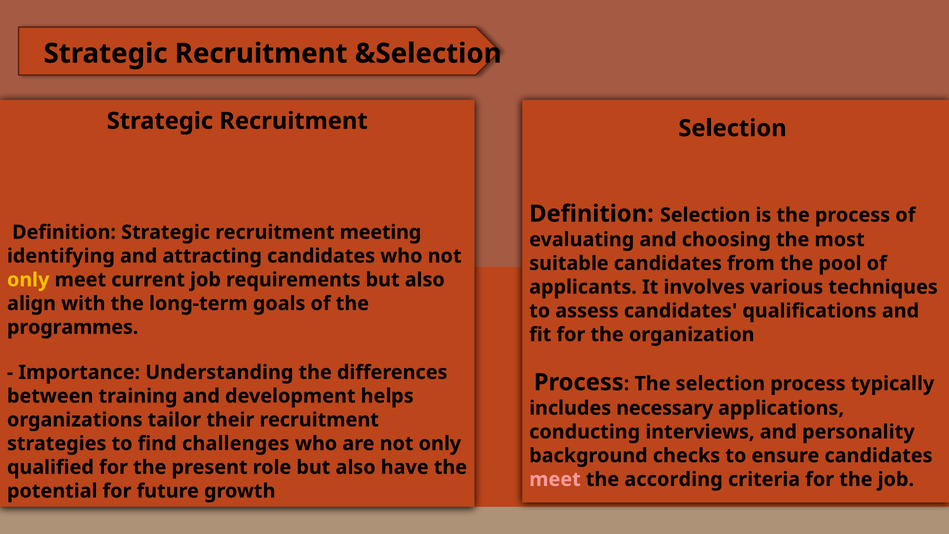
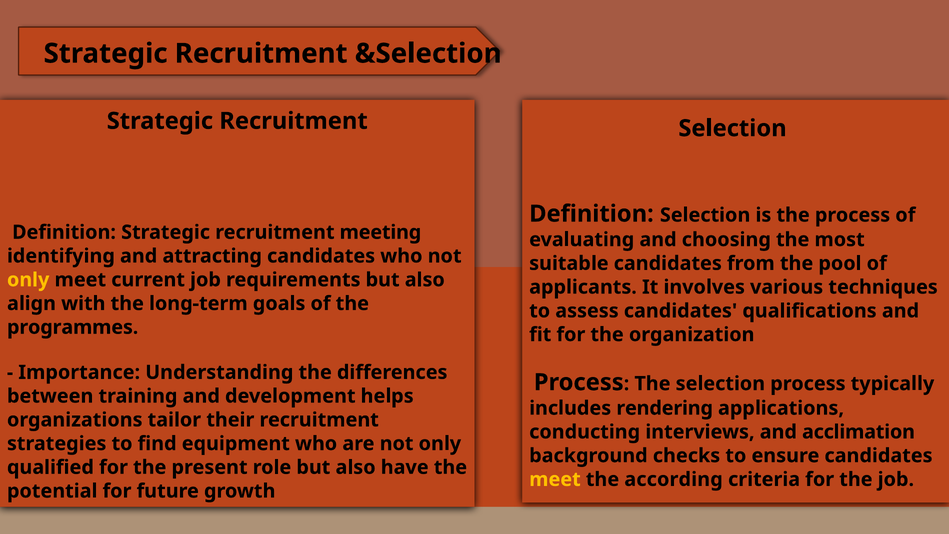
necessary: necessary -> rendering (665, 408)
personality: personality -> acclimation (858, 432)
challenges: challenges -> equipment (236, 443)
meet colour: pink -> yellow (555, 479)
